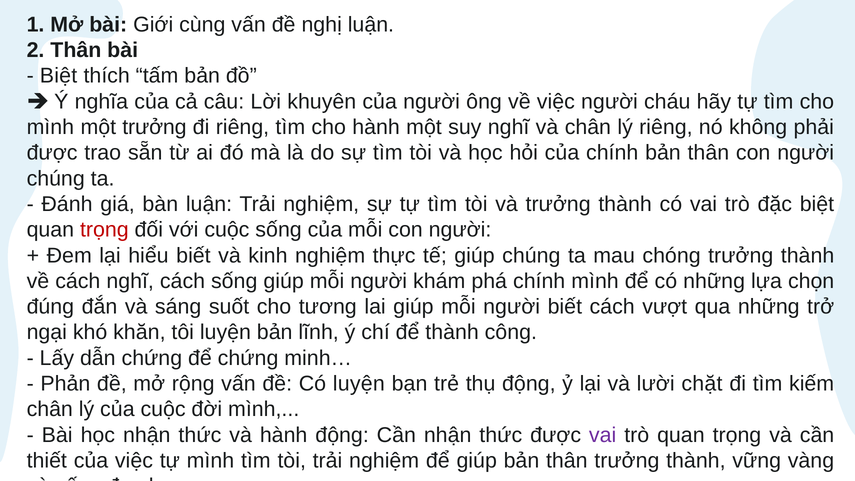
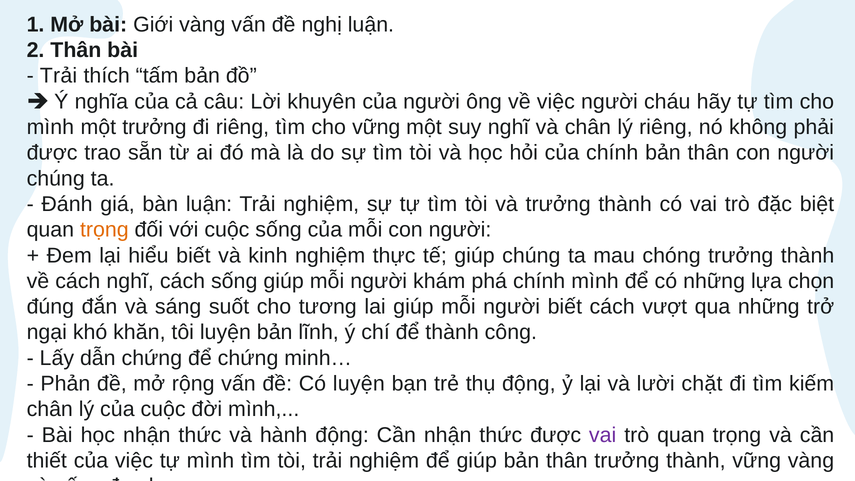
Giới cùng: cùng -> vàng (202, 25)
Biệt: Biệt -> Trải (59, 76)
cho hành: hành -> vững (376, 127)
trọng colour: red -> orange (104, 230)
